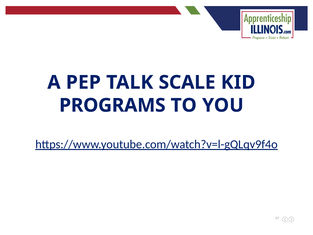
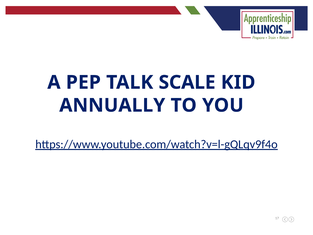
PROGRAMS: PROGRAMS -> ANNUALLY (112, 105)
